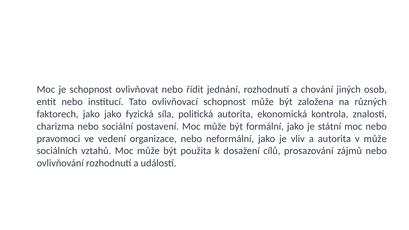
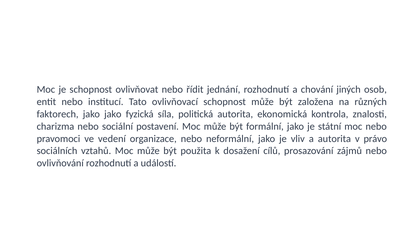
v může: může -> právo (375, 139)
